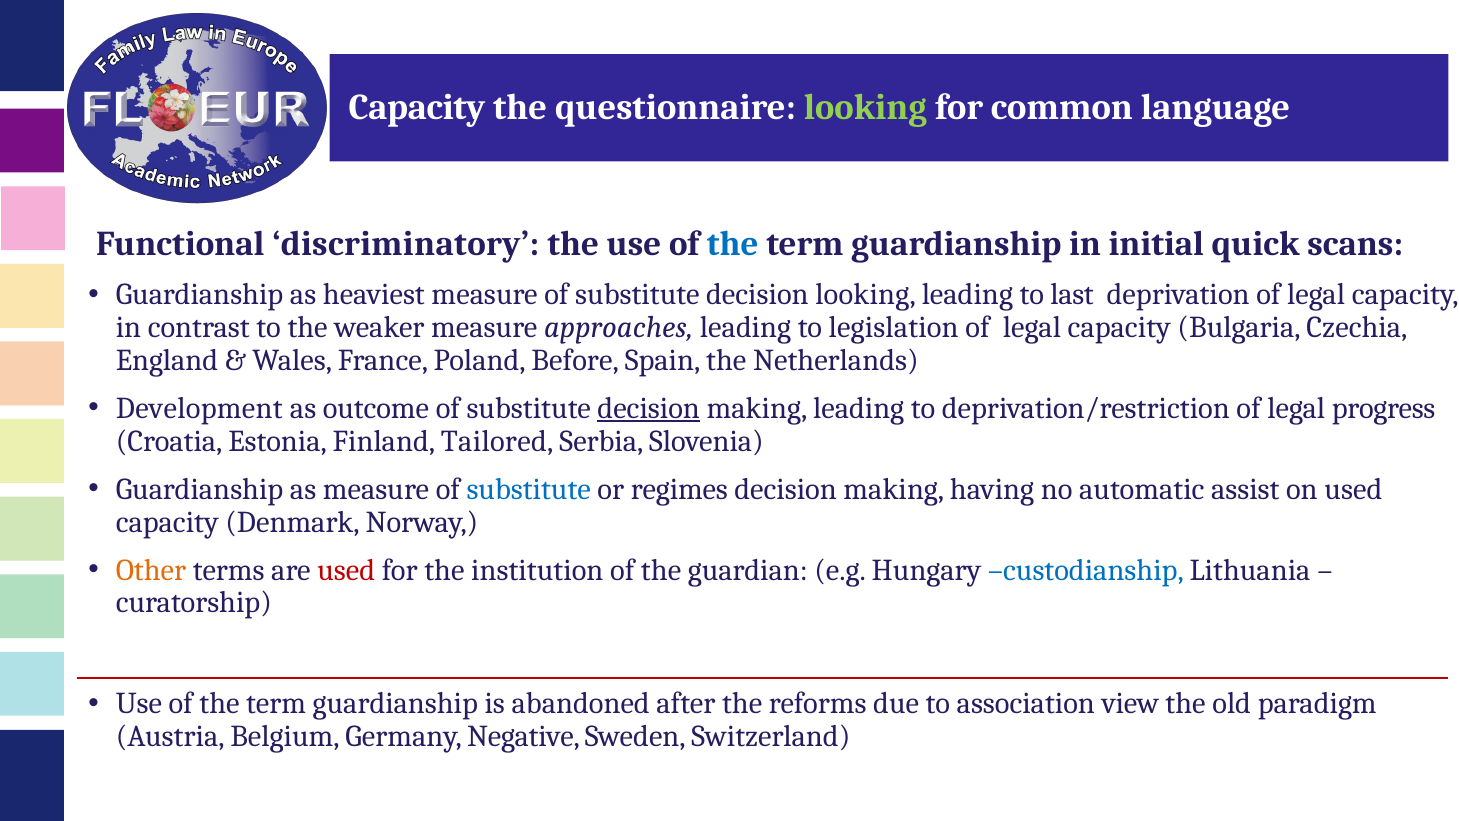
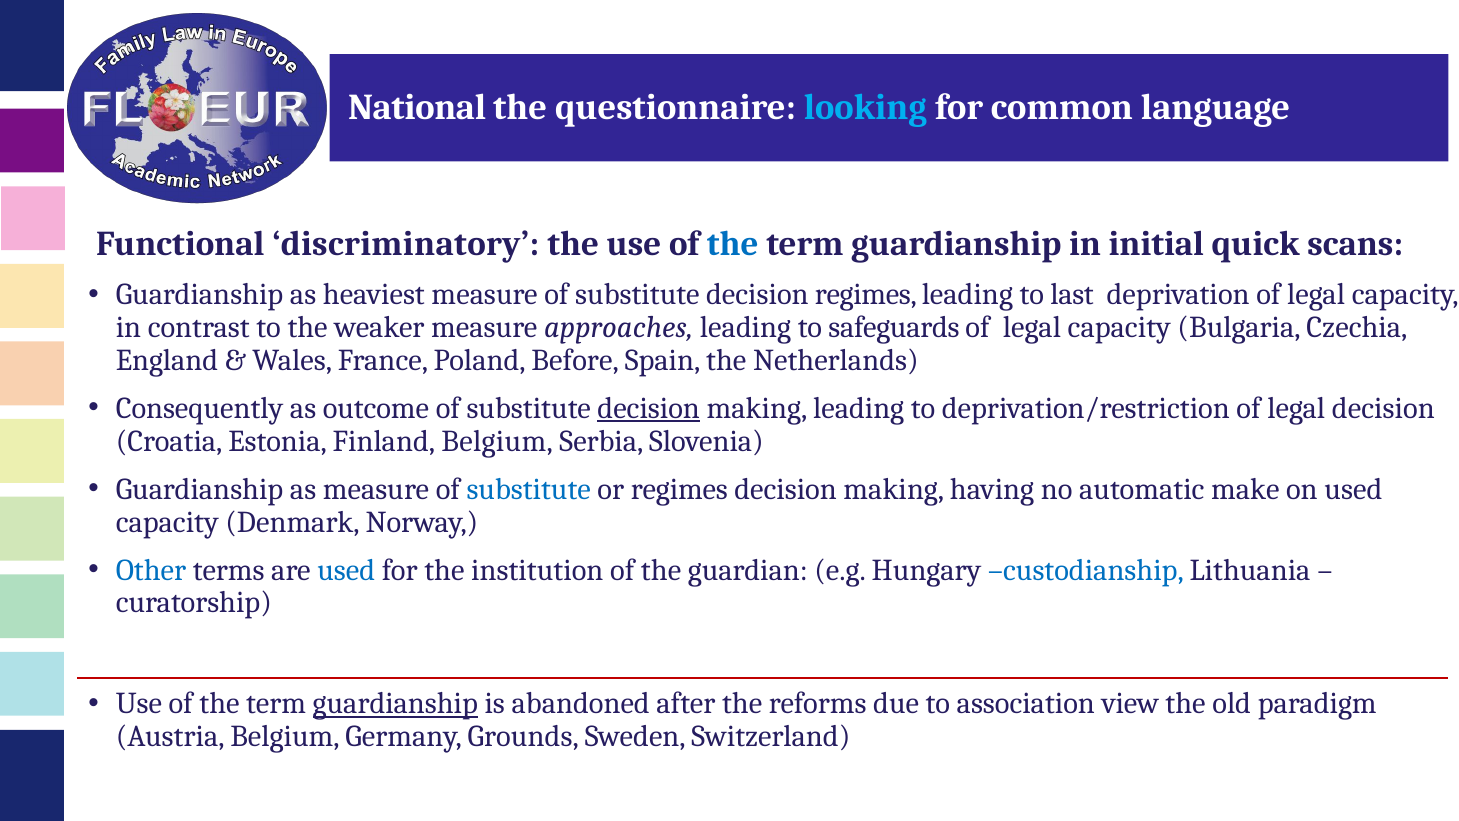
Capacity: Capacity -> National (417, 108)
looking colour: light green -> light blue (865, 108)
decision looking: looking -> regimes (866, 294)
legislation: legislation -> safeguards (894, 327)
Development: Development -> Consequently (200, 408)
legal progress: progress -> decision (1383, 408)
Finland Tailored: Tailored -> Belgium (497, 441)
assist: assist -> make (1245, 489)
Other colour: orange -> blue (151, 570)
used colour: red -> blue (346, 570)
guardianship underline: none -> present (395, 704)
Negative: Negative -> Grounds (523, 736)
